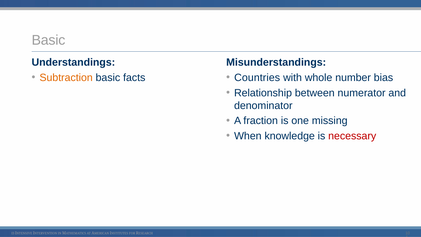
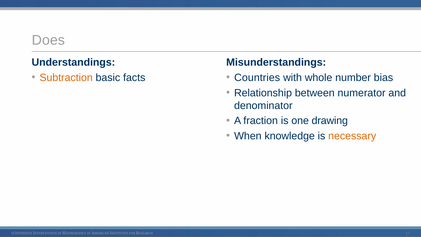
Basic: Basic -> Does (48, 40)
missing: missing -> drawing (330, 121)
necessary colour: red -> orange (352, 136)
